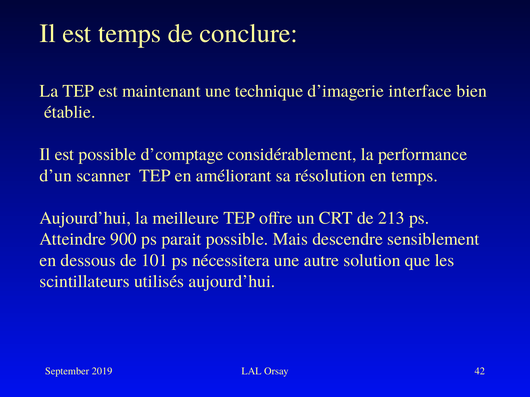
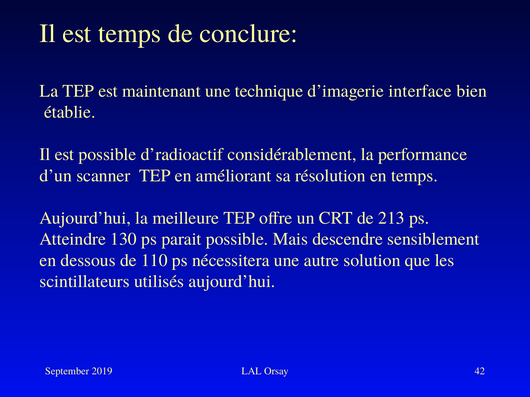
d’comptage: d’comptage -> d’radioactif (182, 155)
900: 900 -> 130 (124, 239)
101: 101 -> 110 (154, 261)
